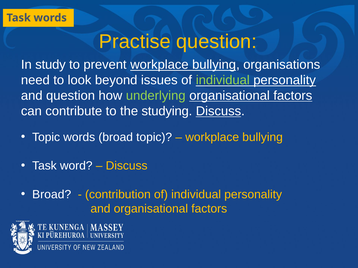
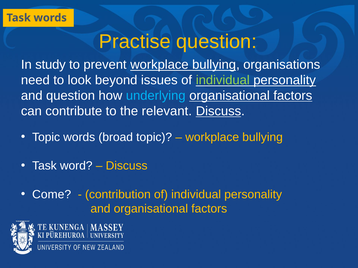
underlying colour: light green -> light blue (156, 96)
studying: studying -> relevant (167, 111)
Broad: Broad -> Come (52, 195)
